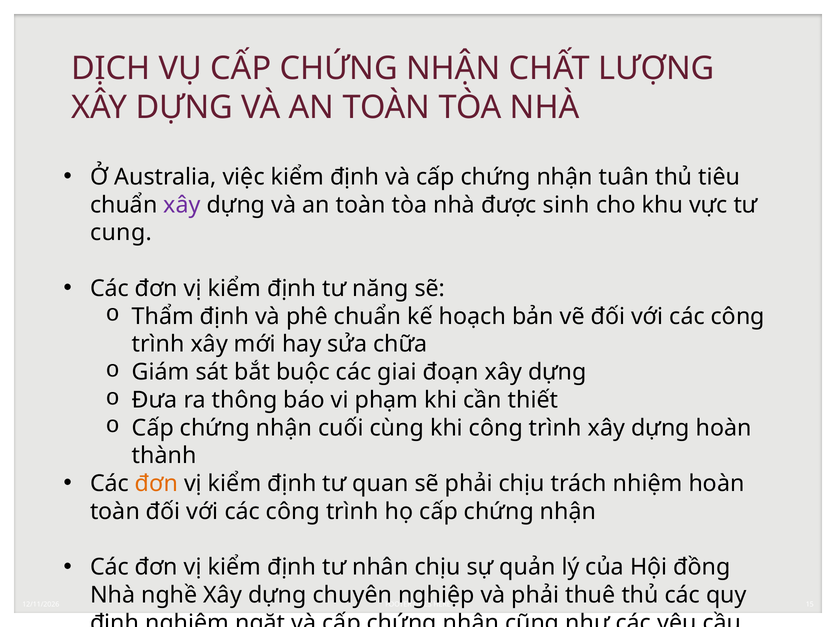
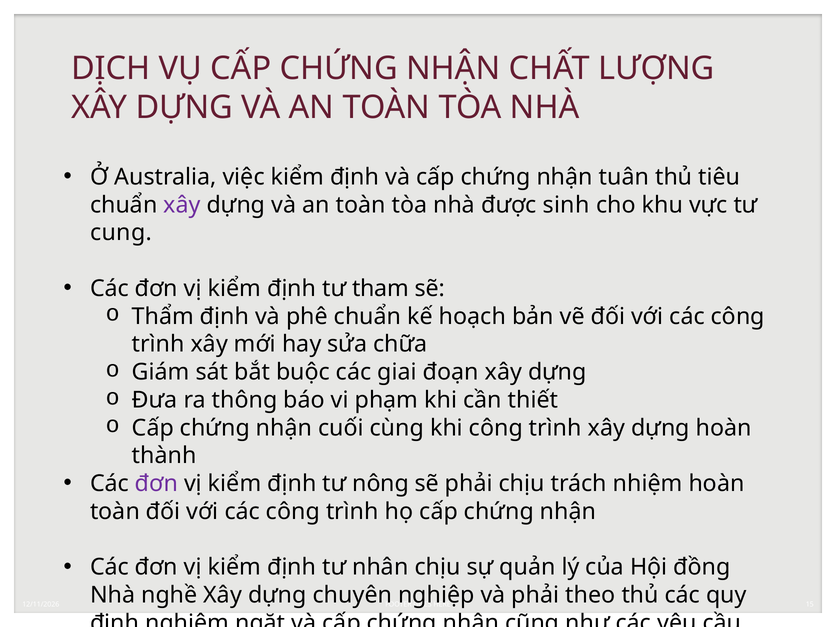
năng: năng -> tham (380, 288)
đơn colour: orange -> purple (156, 484)
tư quan: quan -> nông (381, 484)
thuê: thuê -> theo (590, 595)
